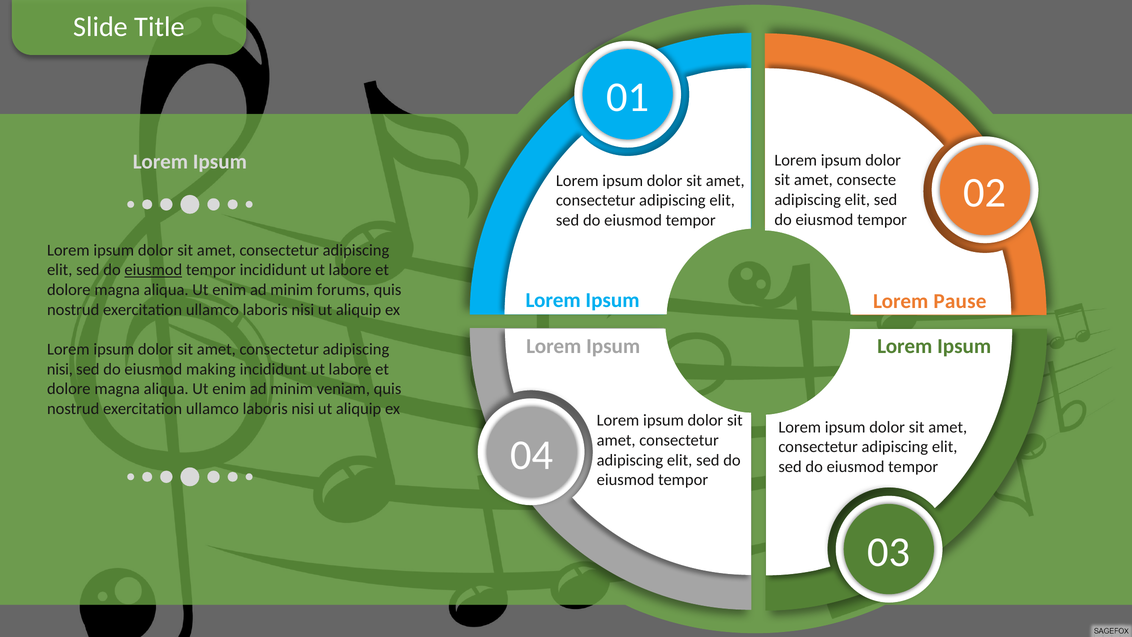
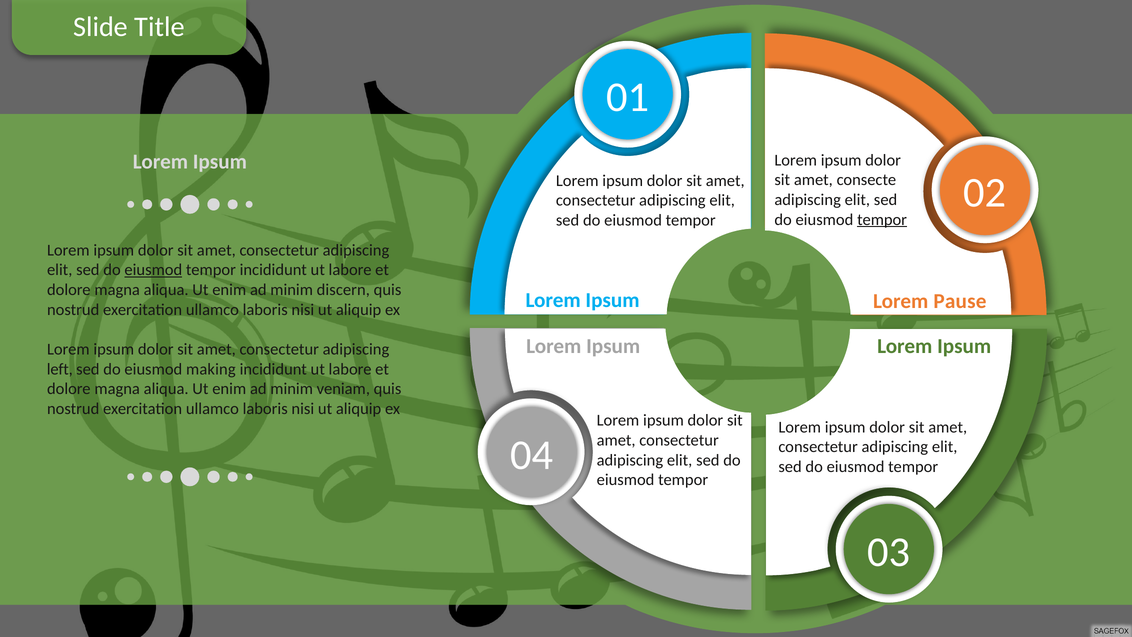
tempor underline: none -> present (882, 220)
forums: forums -> discern (343, 290)
nisi: nisi -> left (60, 369)
